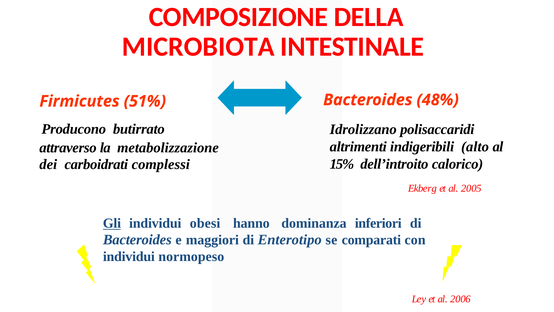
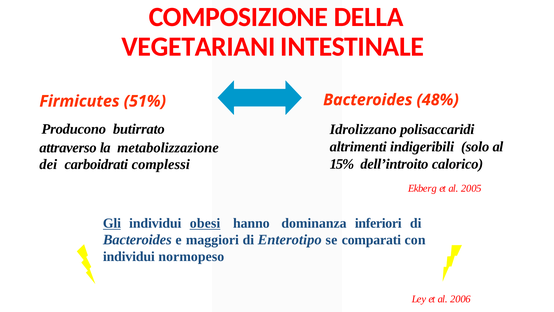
MICROBIOTA: MICROBIOTA -> VEGETARIANI (198, 47)
alto: alto -> solo (475, 147)
obesi underline: none -> present (205, 223)
